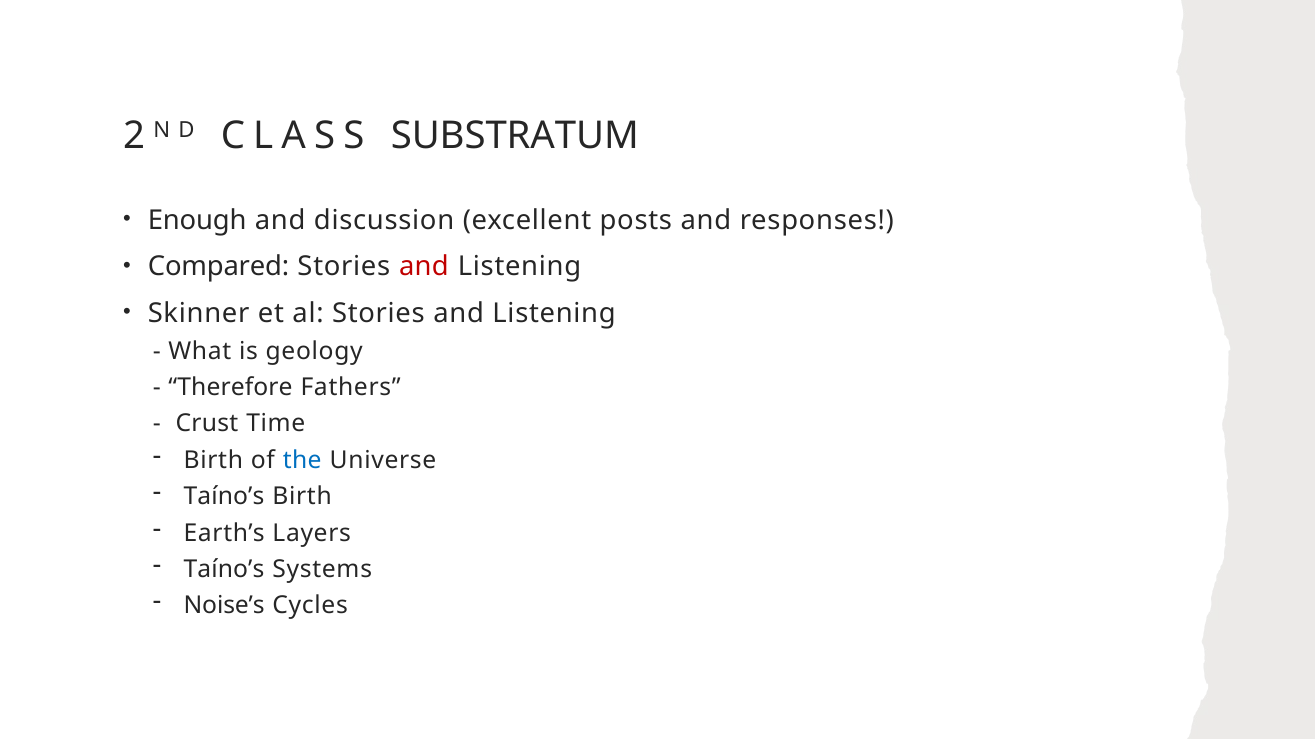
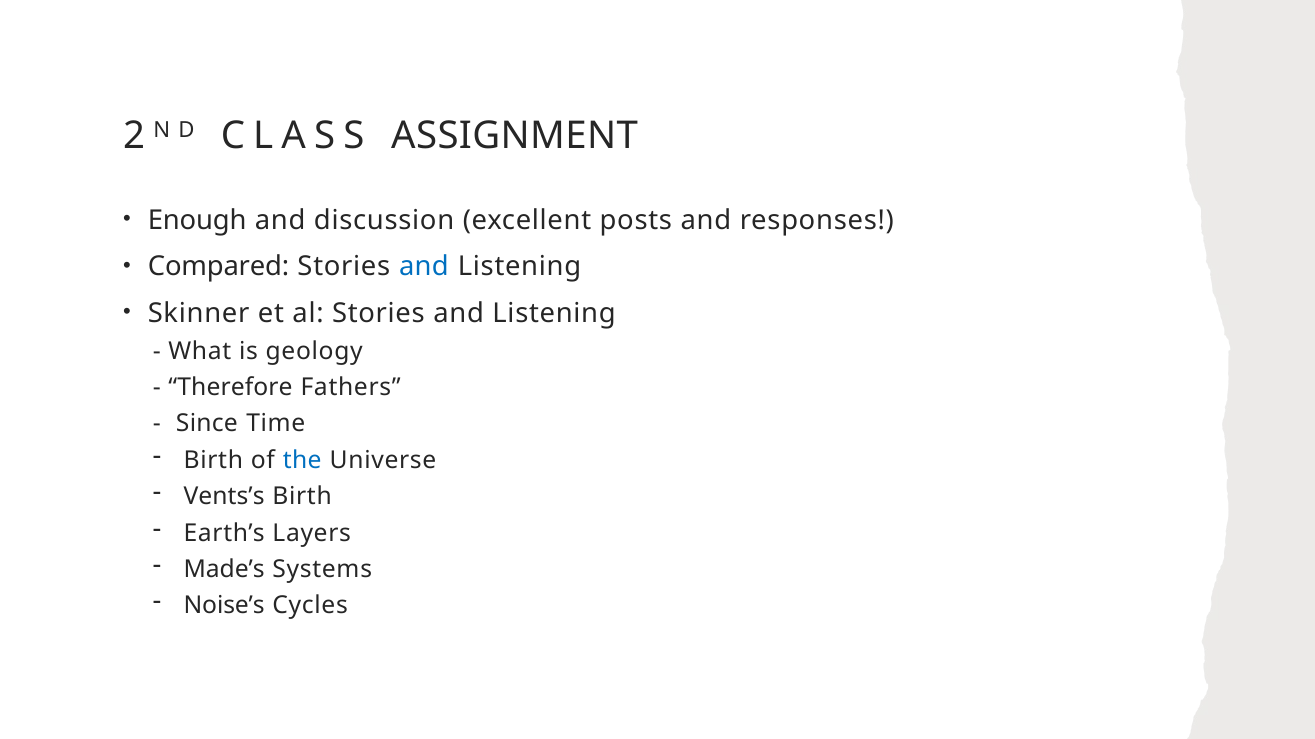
SUBSTRATUM: SUBSTRATUM -> ASSIGNMENT (515, 136)
and colour: red -> blue (424, 267)
Crust: Crust -> Since (207, 424)
Taíno’s: Taíno’s -> Vents’s (224, 497)
Taíno’s: Taíno’s -> Made’s (224, 570)
